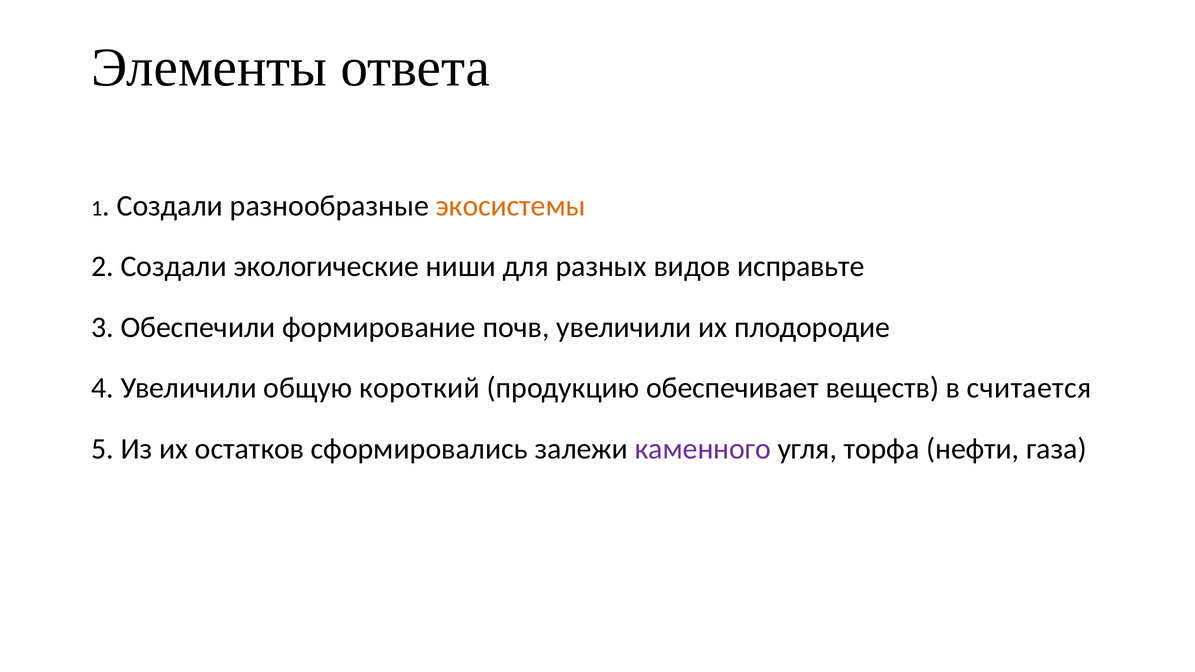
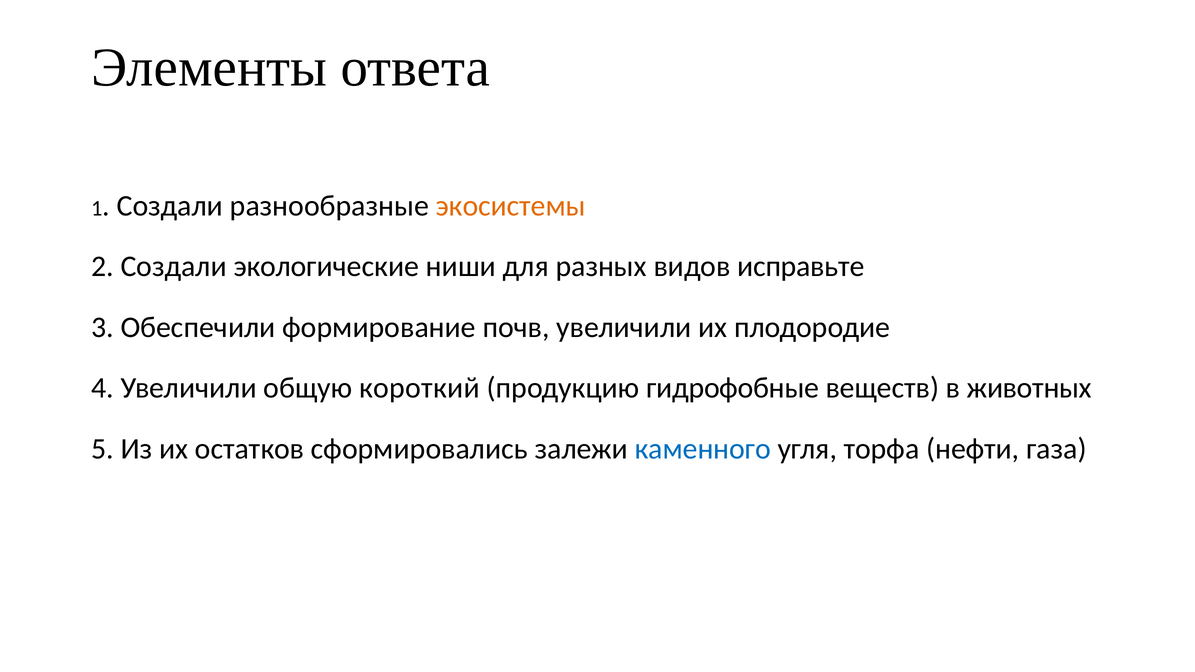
обеспечивает: обеспечивает -> гидрофобные (733, 388)
считается: считается -> животных (1029, 388)
каменного colour: purple -> blue (703, 449)
